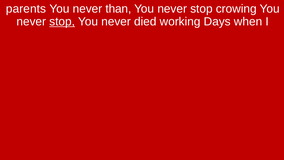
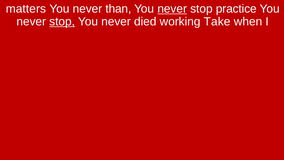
parents: parents -> matters (26, 9)
never underline: none -> present (172, 9)
crowing: crowing -> practice (236, 9)
Days: Days -> Take (217, 22)
